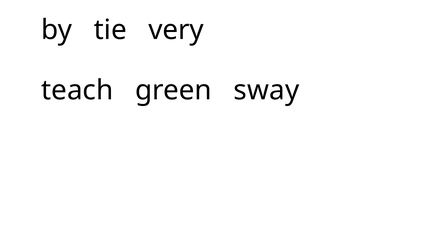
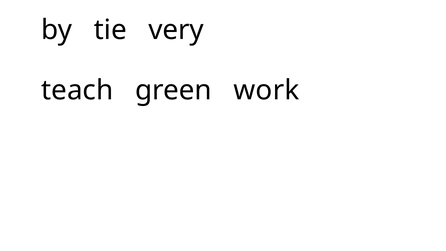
sway: sway -> work (266, 90)
